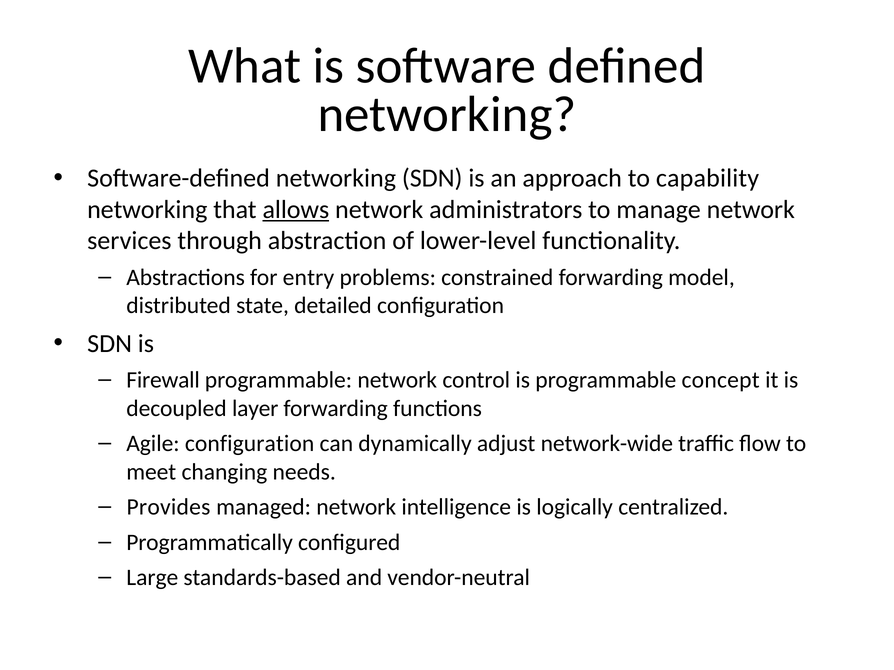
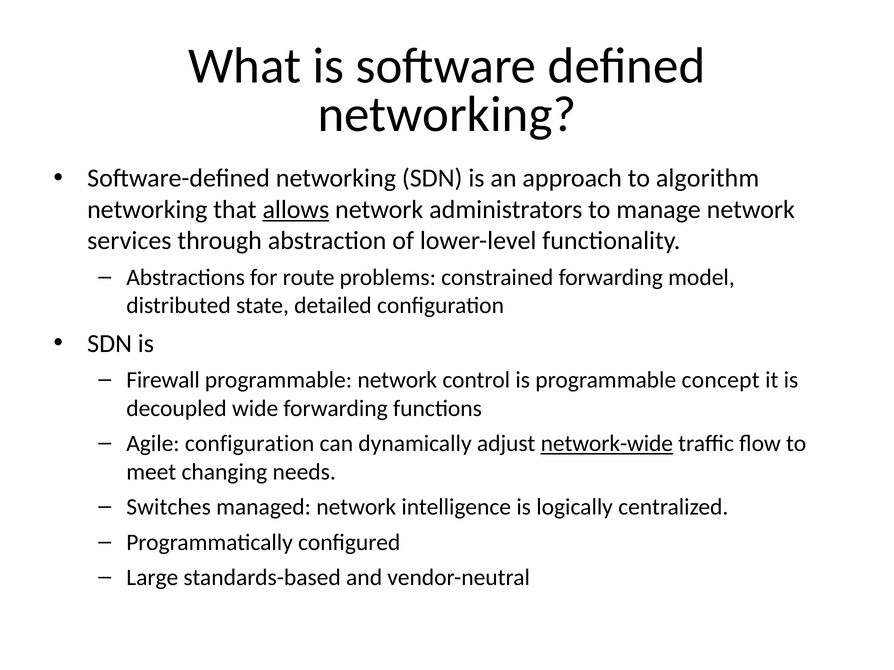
capability: capability -> algorithm (708, 178)
entry: entry -> route (309, 278)
layer: layer -> wide (255, 409)
network-wide underline: none -> present (607, 444)
Provides: Provides -> Switches (169, 507)
